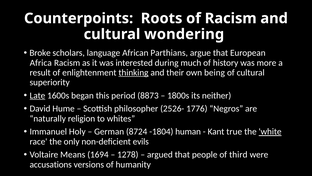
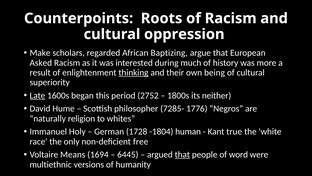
wondering: wondering -> oppression (184, 34)
Broke: Broke -> Make (40, 53)
language: language -> regarded (103, 53)
Parthians: Parthians -> Baptizing (169, 53)
Africa: Africa -> Asked (41, 63)
8873: 8873 -> 2752 (148, 95)
2526-: 2526- -> 7285- (172, 108)
8724: 8724 -> 1728 (137, 131)
white underline: present -> none (270, 131)
evils: evils -> free (141, 141)
1278: 1278 -> 6445 (128, 154)
that underline: none -> present (182, 154)
third: third -> word (238, 154)
accusations: accusations -> multiethnic (51, 164)
